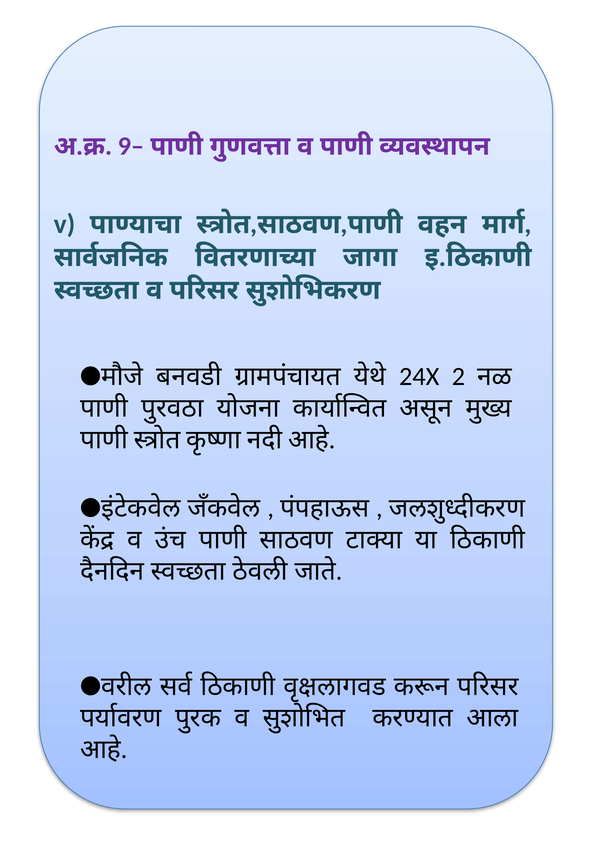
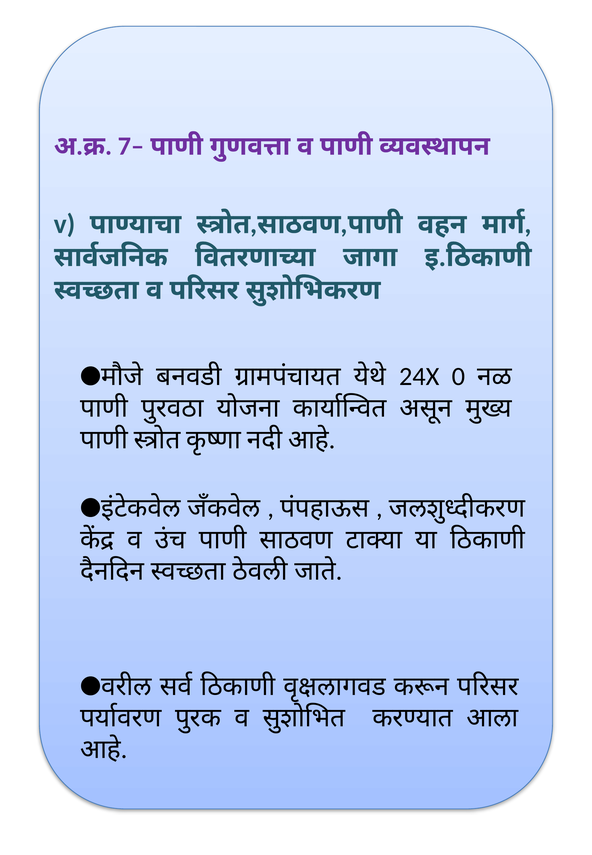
9–: 9– -> 7– (131, 146)
2: 2 -> 0 (458, 377)
